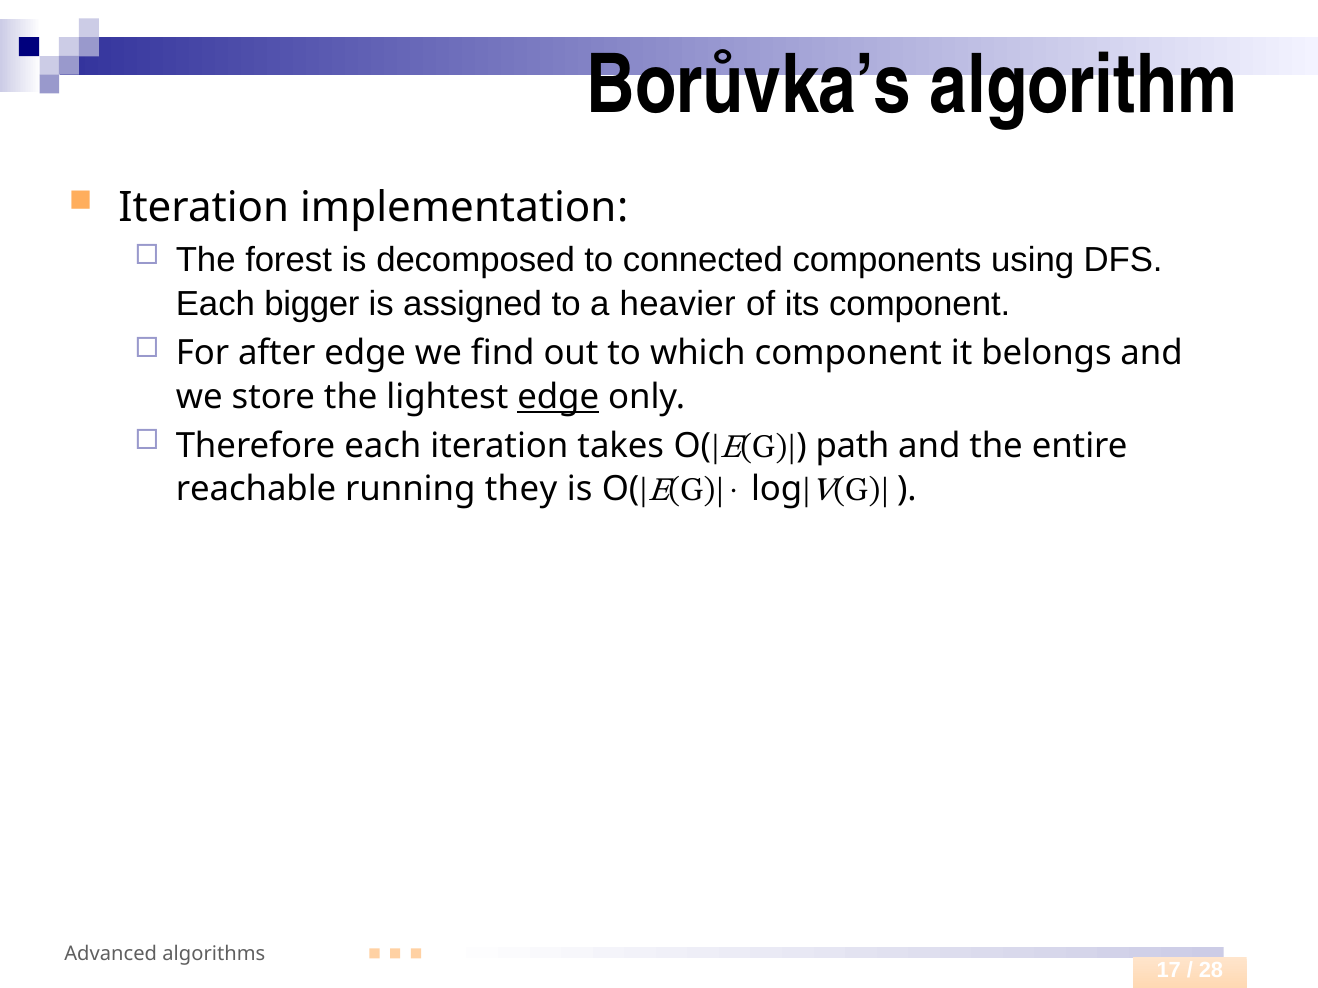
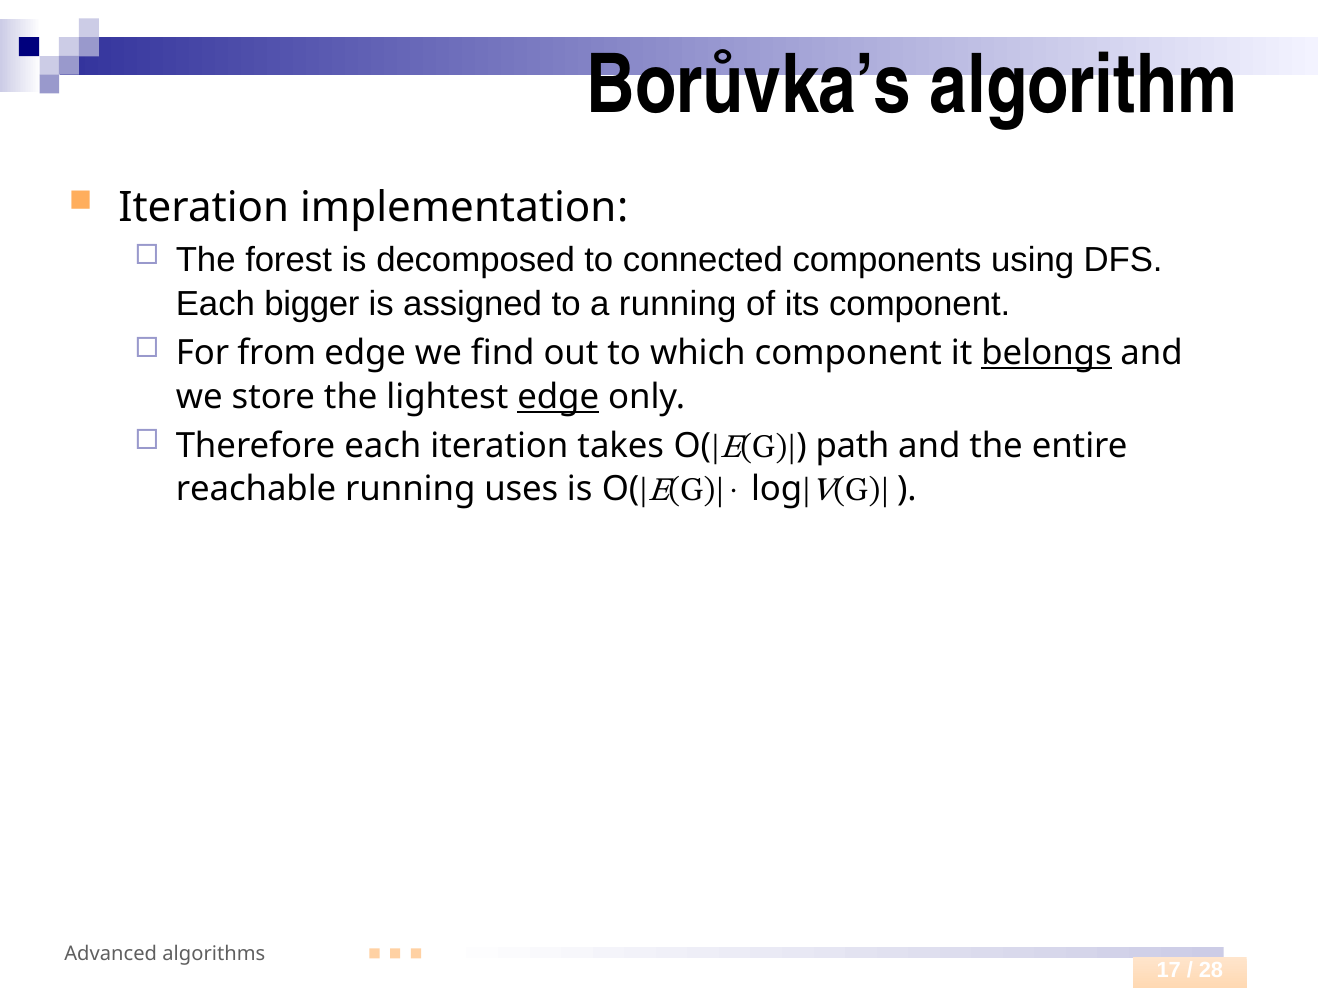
a heavier: heavier -> running (678, 304)
after: after -> from (277, 353)
belongs underline: none -> present (1047, 353)
they: they -> uses (521, 490)
